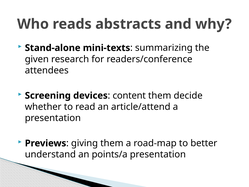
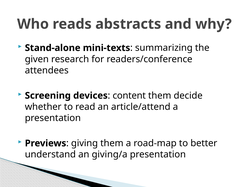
points/a: points/a -> giving/a (110, 154)
